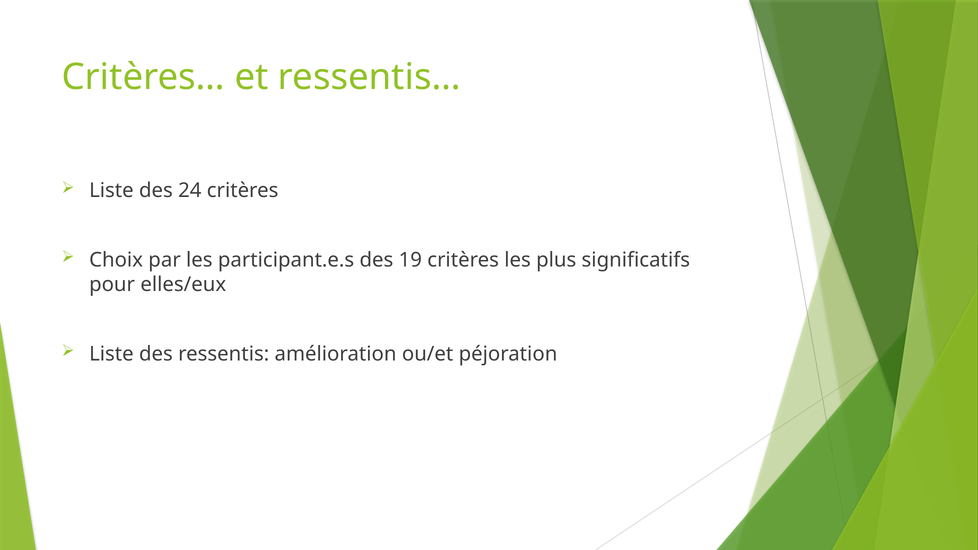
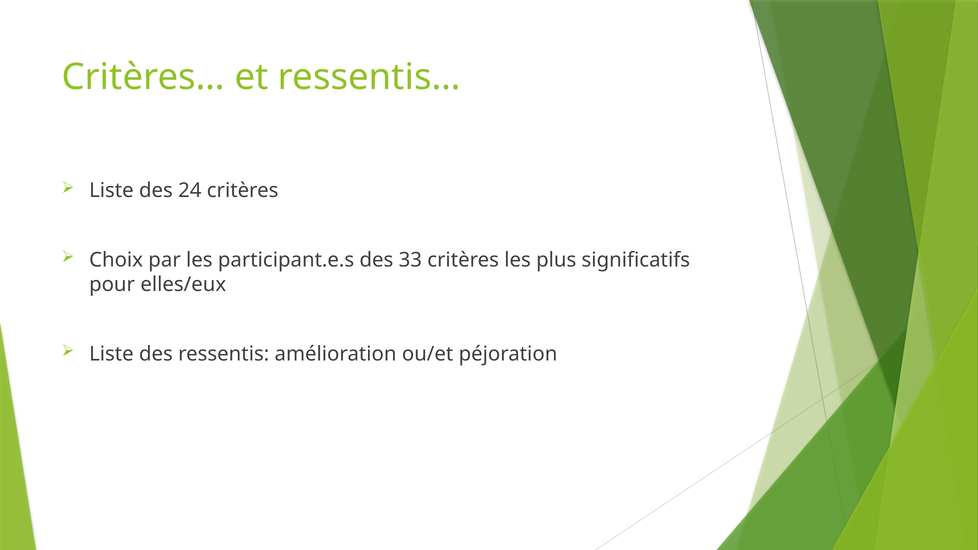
19: 19 -> 33 (410, 260)
